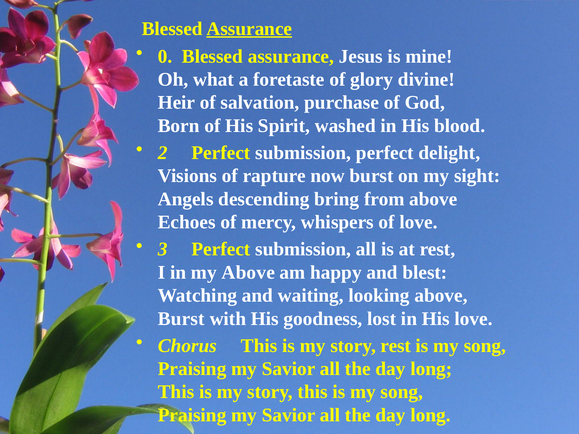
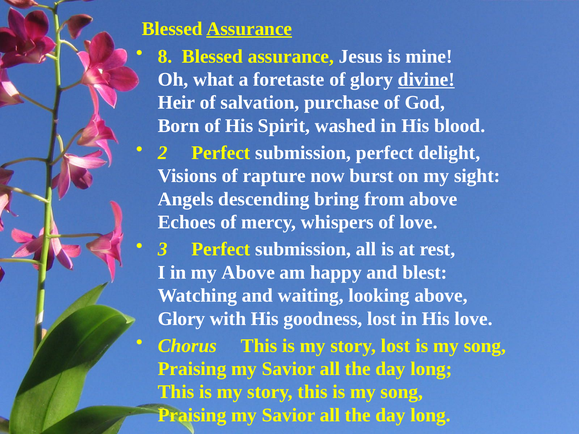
0: 0 -> 8 (165, 56)
divine underline: none -> present (426, 80)
Burst: Burst -> Glory (181, 319)
story rest: rest -> lost (396, 346)
